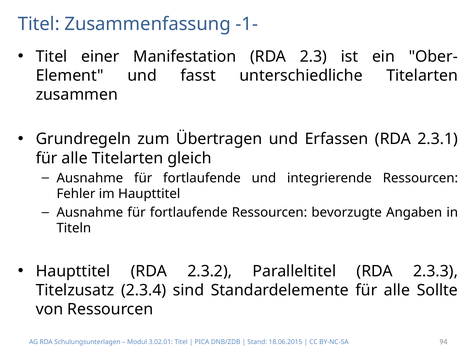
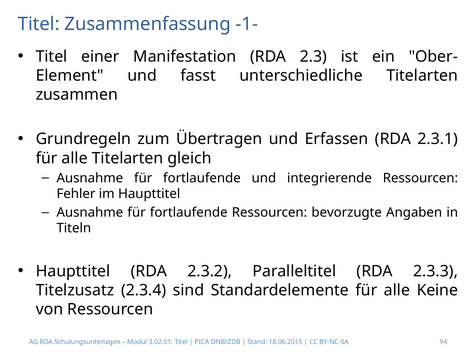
Sollte: Sollte -> Keine (437, 290)
